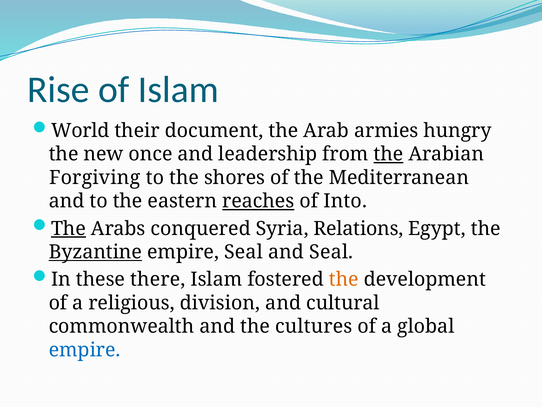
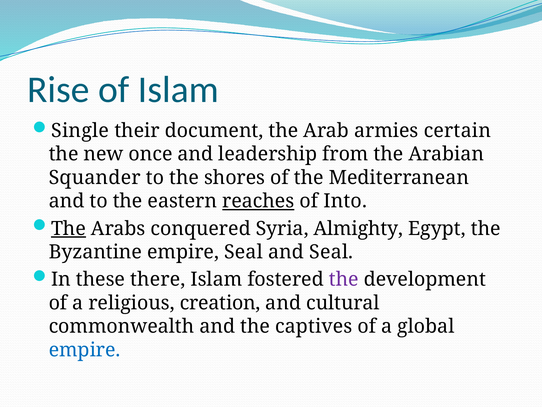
World: World -> Single (80, 130)
hungry: hungry -> certain (457, 130)
the underline: present -> none (388, 154)
Forgiving: Forgiving -> Squander (95, 177)
Relations: Relations -> Almighty (358, 228)
Byzantine underline: present -> none (95, 252)
the colour: orange -> purple (344, 279)
division: division -> creation (220, 303)
cultures: cultures -> captives (314, 326)
